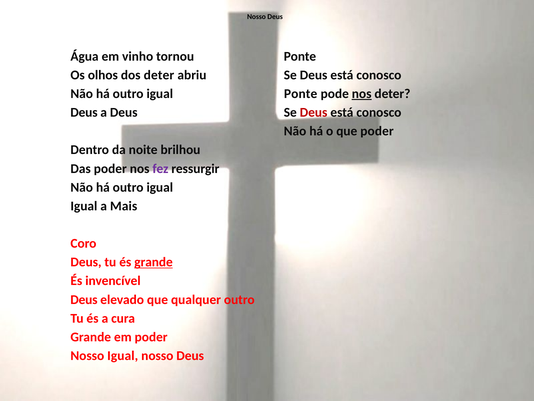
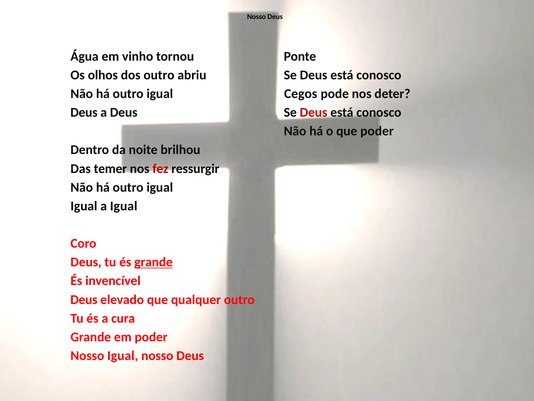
dos deter: deter -> outro (159, 75)
Ponte: Ponte -> Cegos (301, 94)
nos underline: present -> none (362, 94)
Das poder: poder -> temer (110, 168)
fez colour: purple -> red (160, 168)
a Mais: Mais -> Igual (124, 206)
